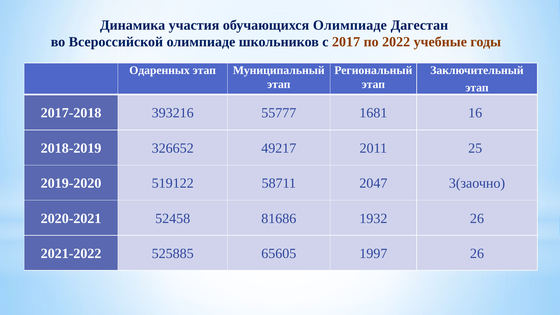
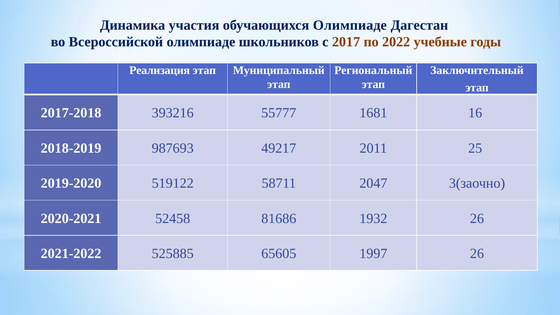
Одаренных: Одаренных -> Реализация (160, 70)
326652: 326652 -> 987693 (173, 148)
